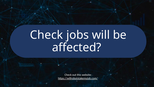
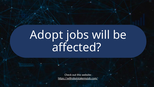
Check: Check -> Adopt (46, 35)
